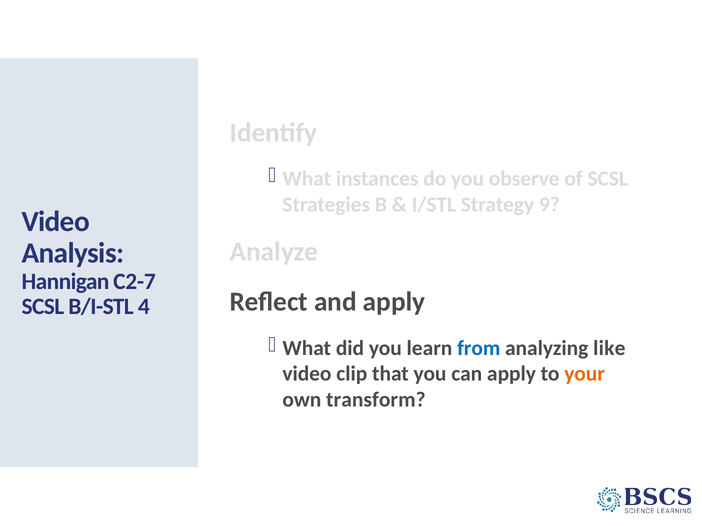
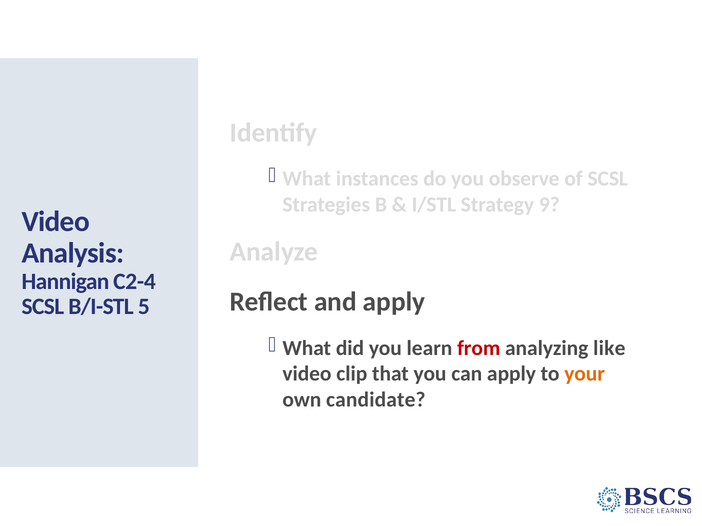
C2-7: C2-7 -> C2-4 (134, 282)
4: 4 -> 5 (144, 307)
from colour: blue -> red (479, 349)
transform: transform -> candidate (376, 400)
